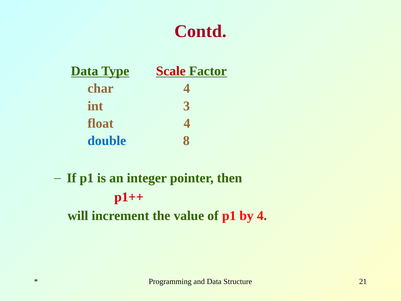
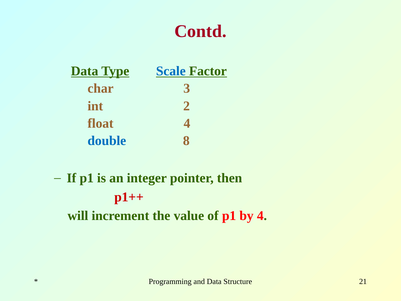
Scale colour: red -> blue (171, 71)
char 4: 4 -> 3 (187, 88)
3: 3 -> 2 (187, 106)
